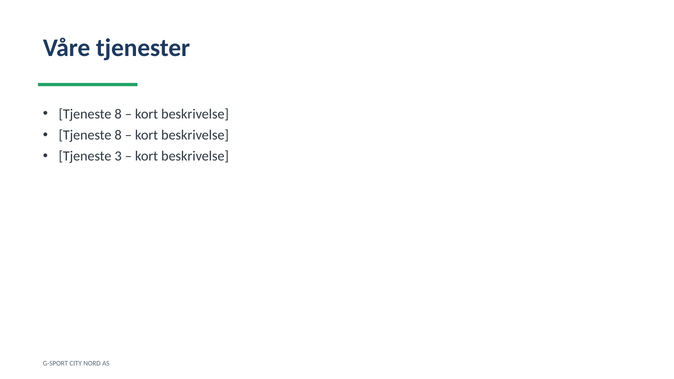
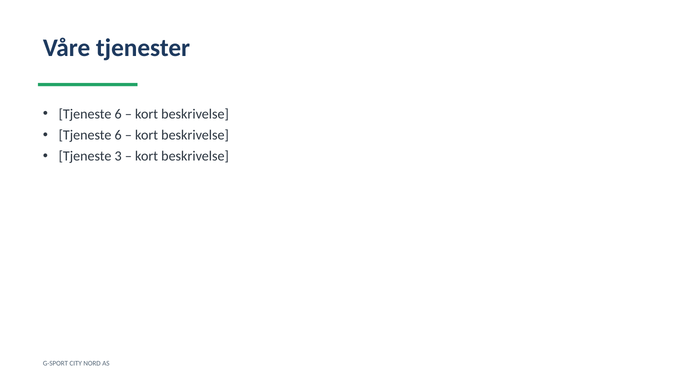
8: 8 -> 6 (118, 114)
8: 8 -> 6 (118, 135)
